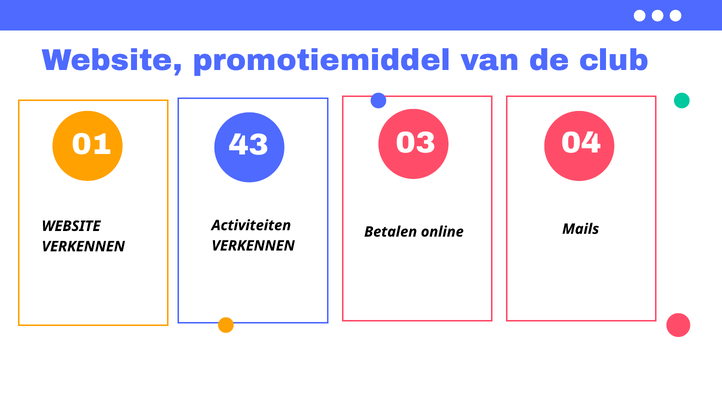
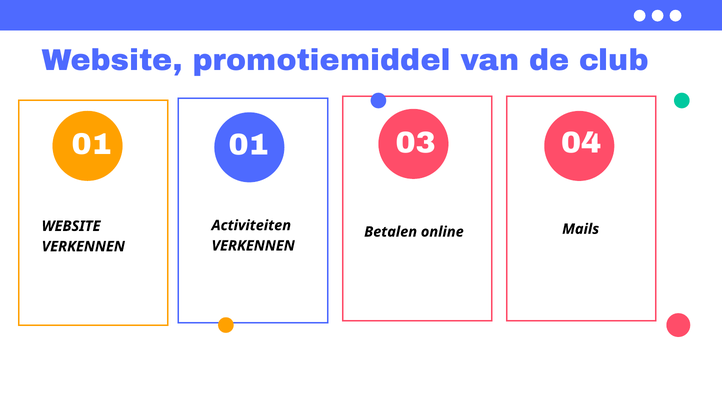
01 43: 43 -> 01 (249, 145)
